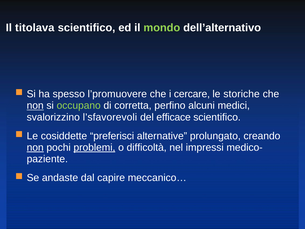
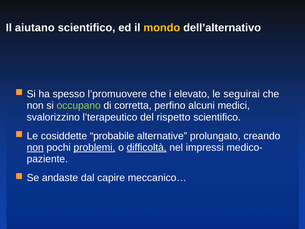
titolava: titolava -> aiutano (35, 28)
mondo colour: light green -> yellow (162, 28)
cercare: cercare -> elevato (192, 94)
storiche: storiche -> seguirai (242, 94)
non underline: present -> none (35, 105)
l’sfavorevoli: l’sfavorevoli -> l’terapeutico (110, 117)
efficace: efficace -> rispetto (173, 117)
preferisci: preferisci -> probabile (112, 136)
difficoltà underline: none -> present (147, 147)
